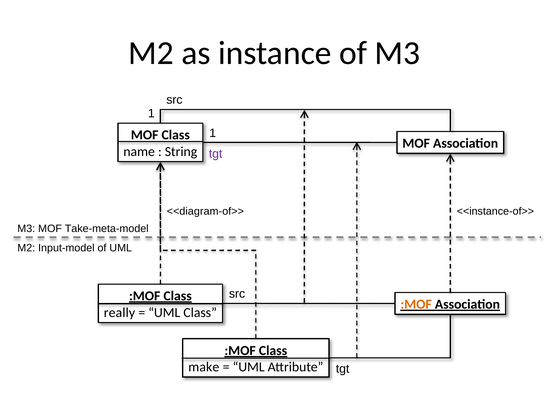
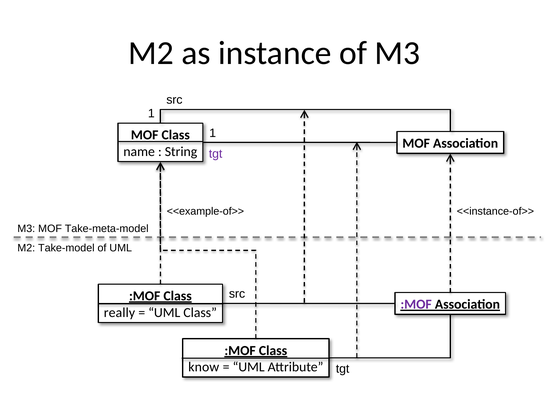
<<diagram-of>>: <<diagram-of>> -> <<example-of>> (205, 211)
Input-model: Input-model -> Take-model (66, 248)
:MOF colour: orange -> purple (416, 304)
make: make -> know (204, 367)
